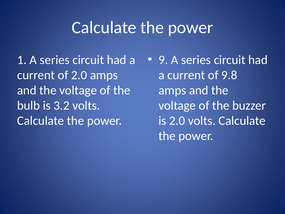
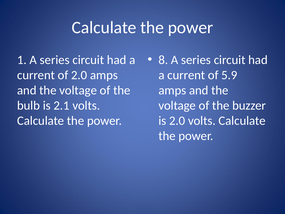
9: 9 -> 8 (163, 60)
9.8: 9.8 -> 5.9 (229, 75)
3.2: 3.2 -> 2.1 (62, 105)
